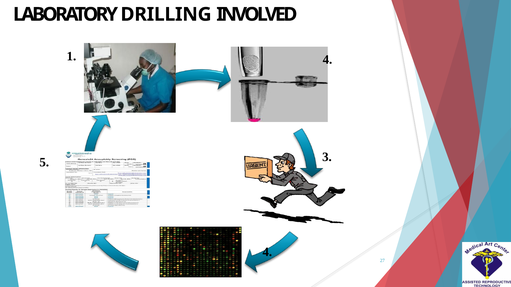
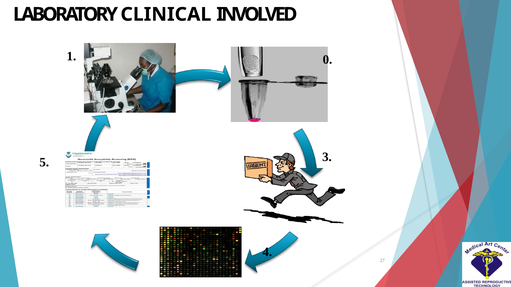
DRILLING: DRILLING -> CLINICAL (166, 14)
1 4: 4 -> 0 (327, 60)
